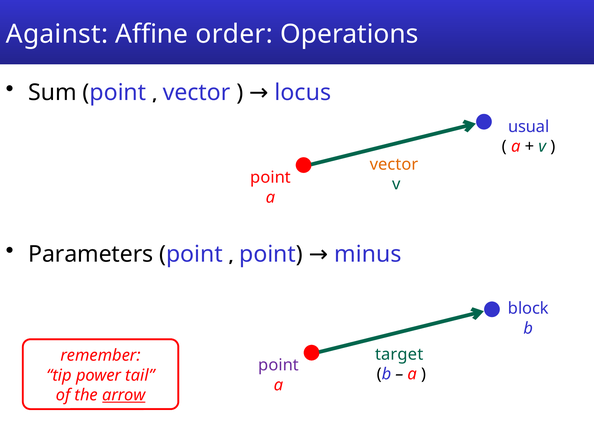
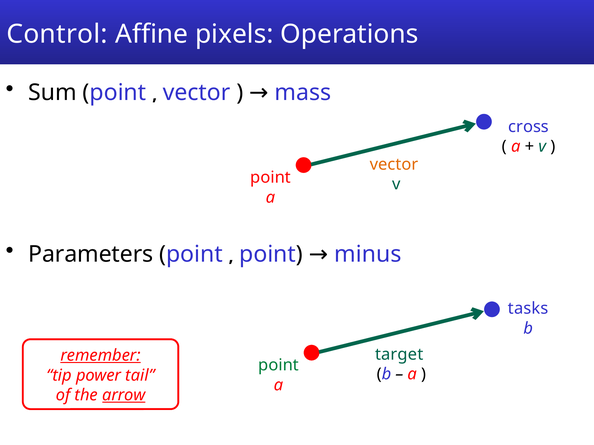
Against: Against -> Control (57, 34)
order: order -> pixels (234, 34)
locus: locus -> mass (303, 93)
usual: usual -> cross (529, 127)
block: block -> tasks (528, 309)
remember underline: none -> present (101, 356)
point colour: purple -> green (279, 366)
